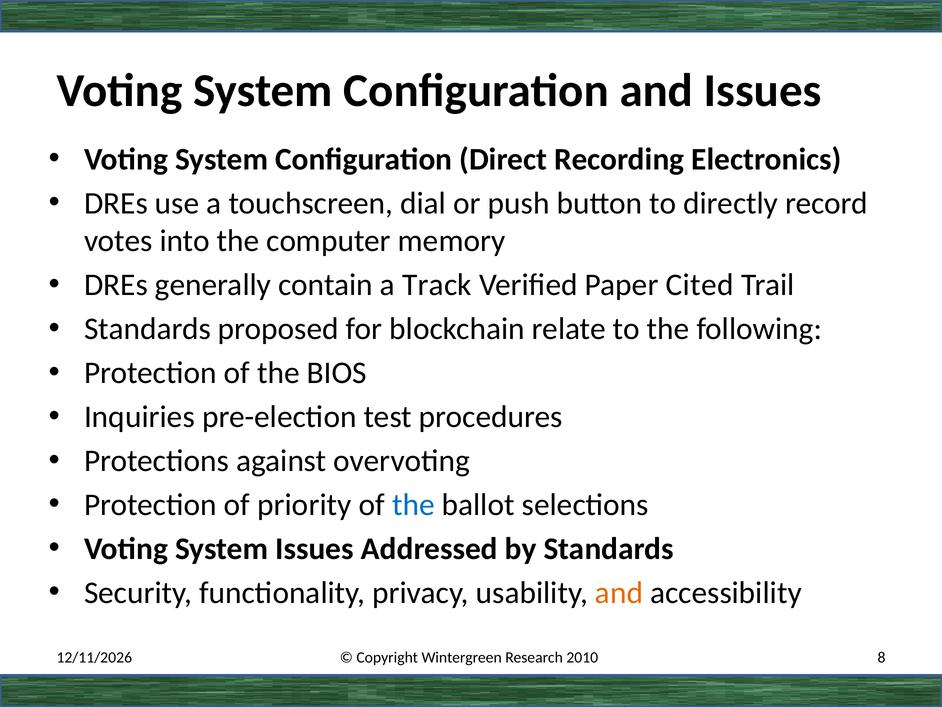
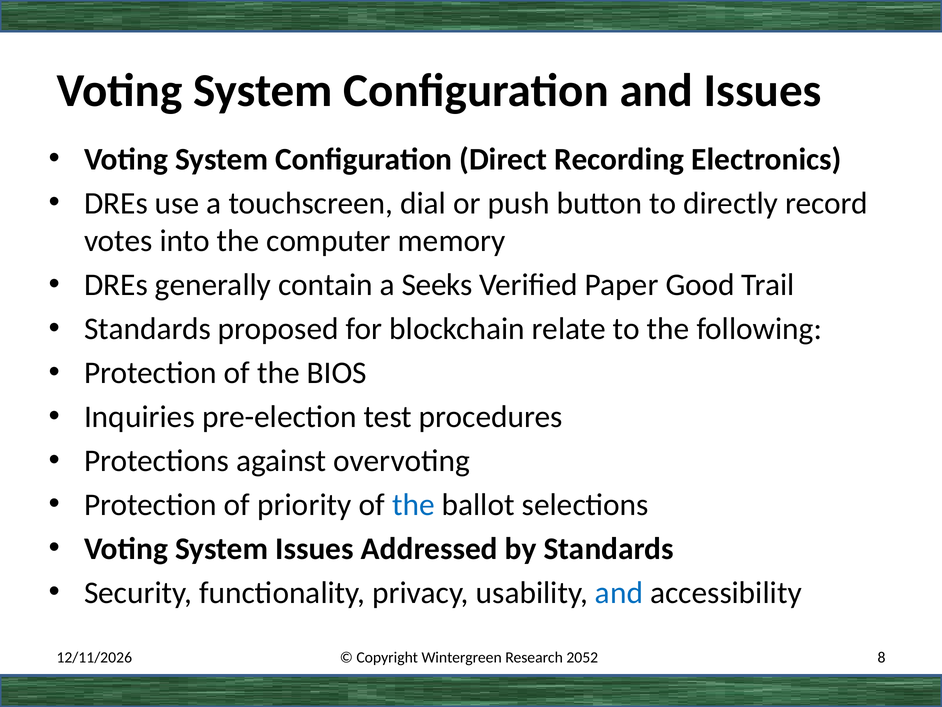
Track: Track -> Seeks (437, 285)
Cited: Cited -> Good (700, 285)
and colour: orange -> blue (619, 592)
2010: 2010 -> 2052 (582, 657)
